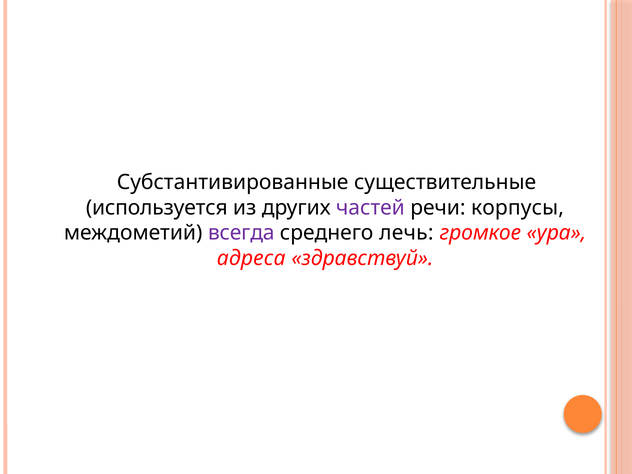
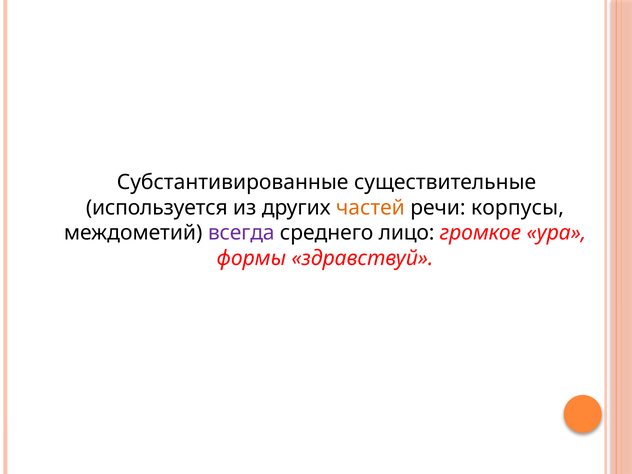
частей colour: purple -> orange (370, 208)
лечь: лечь -> лицо (407, 233)
адреса: адреса -> формы (251, 258)
